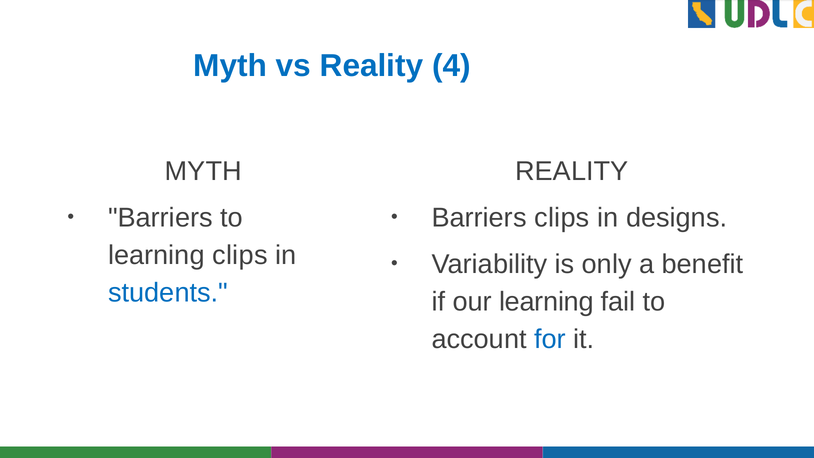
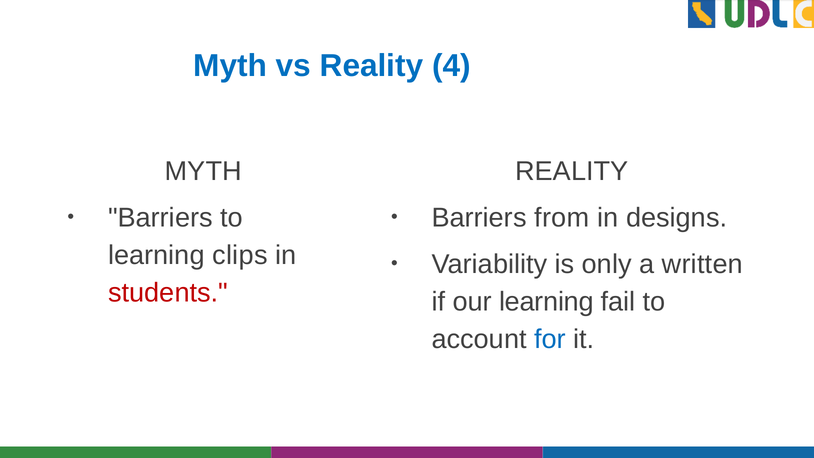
Barriers clips: clips -> from (562, 218)
benefit: benefit -> written (702, 264)
students colour: blue -> red (168, 293)
